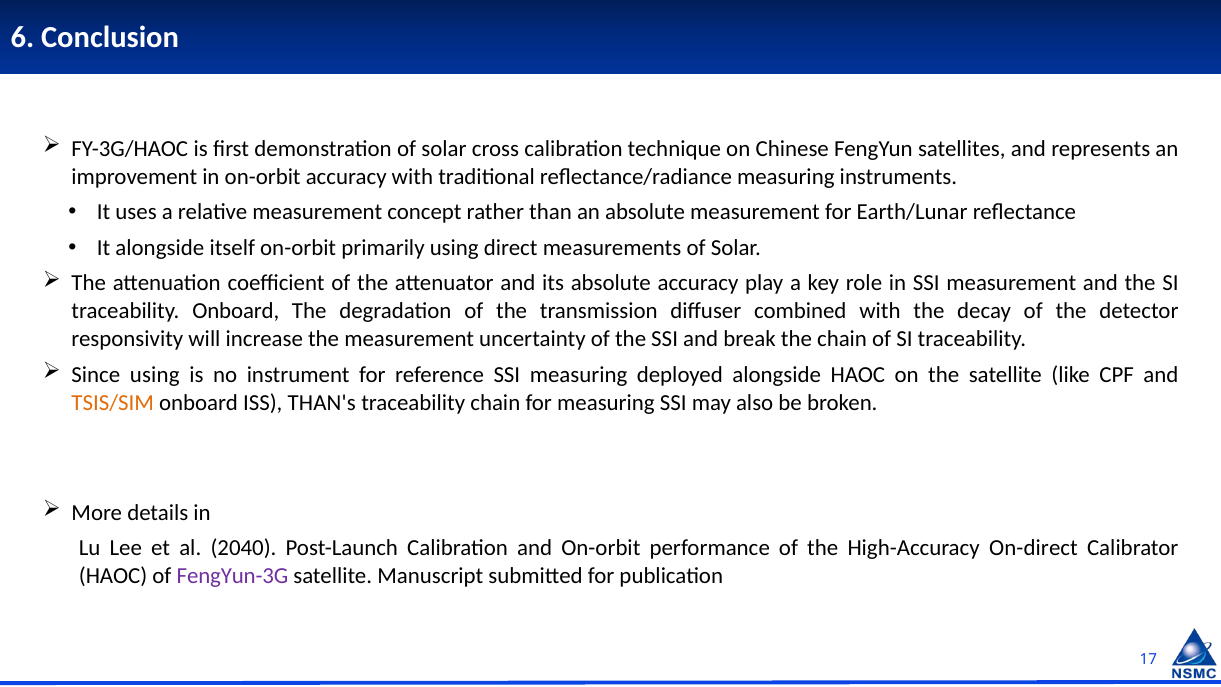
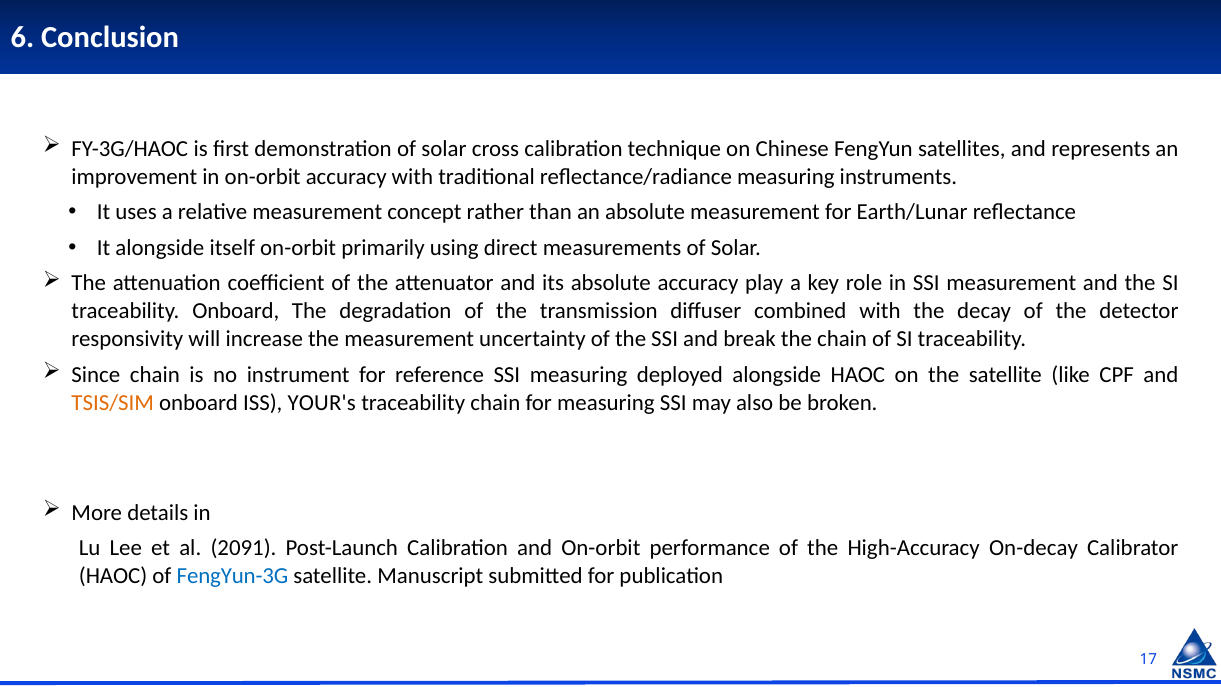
Since using: using -> chain (155, 375)
THAN's: THAN's -> YOUR's (322, 403)
2040: 2040 -> 2091 (244, 548)
On-direct: On-direct -> On-decay (1033, 548)
FengYun-3G colour: purple -> blue (232, 576)
